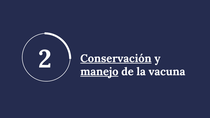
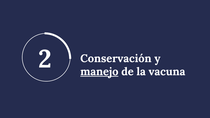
Conservación underline: present -> none (116, 59)
